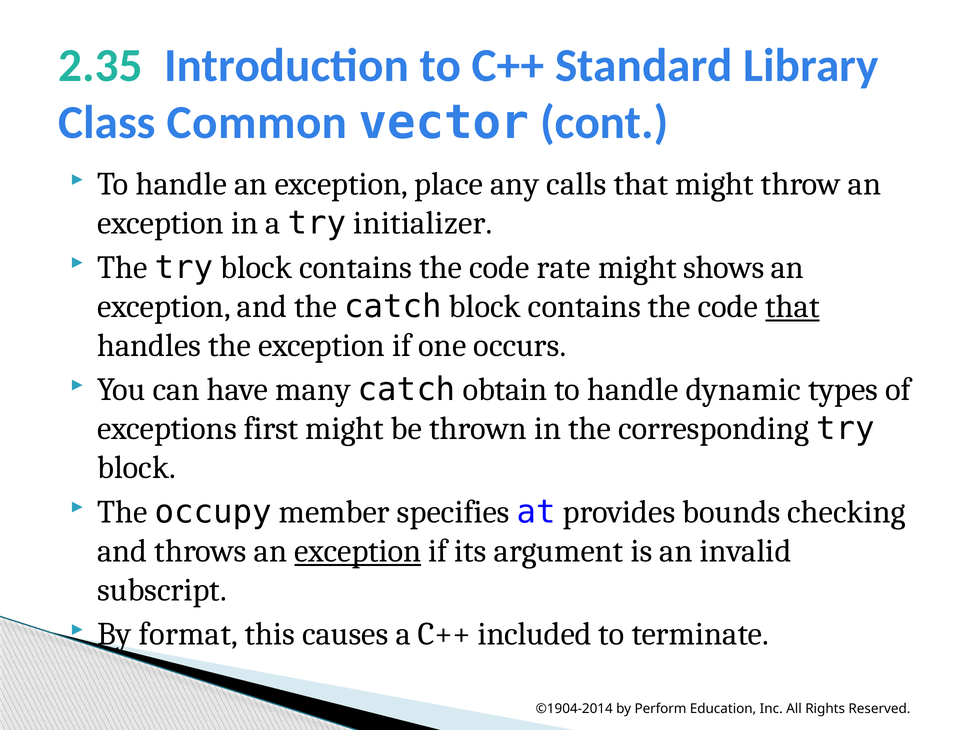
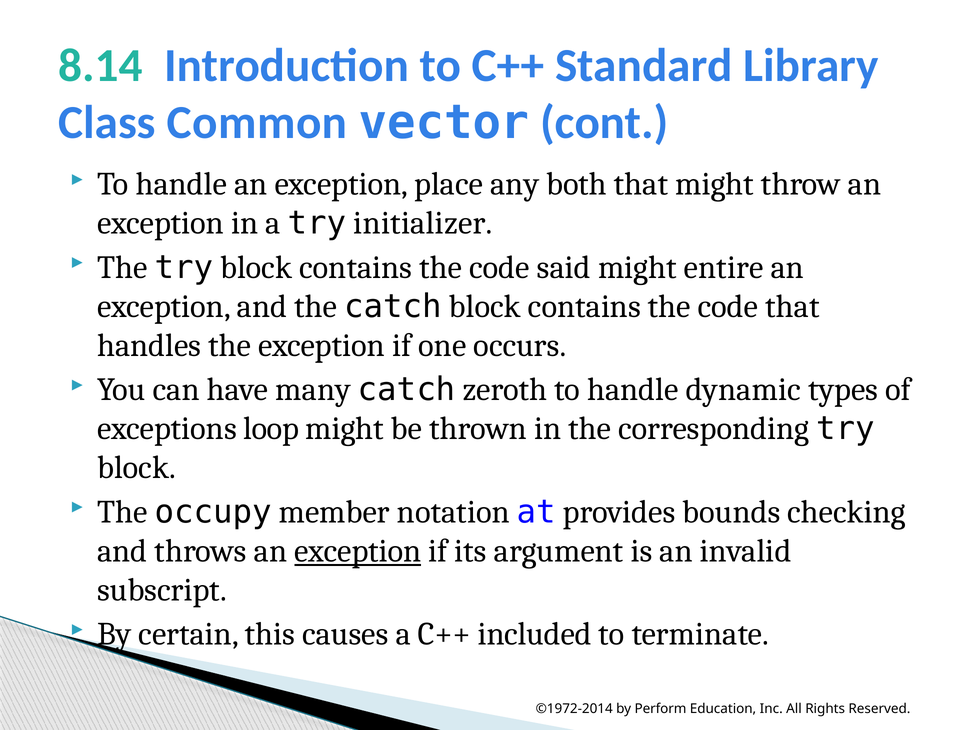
2.35: 2.35 -> 8.14 (100, 66)
calls: calls -> both (577, 184)
rate: rate -> said (564, 267)
shows: shows -> entire (724, 267)
that underline: present -> none (792, 306)
obtain: obtain -> zeroth (505, 390)
first: first -> loop (271, 429)
specifies: specifies -> notation (453, 512)
format: format -> certain (189, 634)
©1904-2014: ©1904-2014 -> ©1972-2014 (574, 709)
